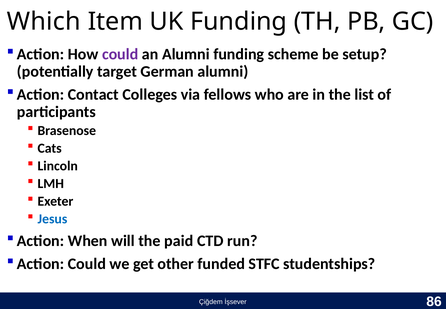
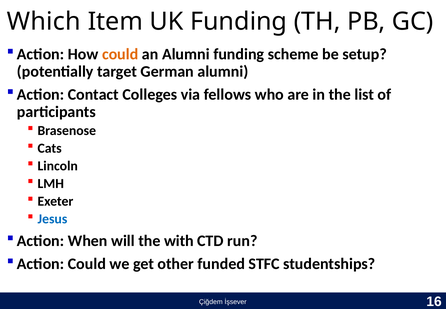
could colour: purple -> orange (120, 54)
paid: paid -> with (179, 241)
86: 86 -> 16 (434, 301)
